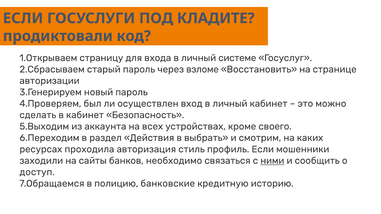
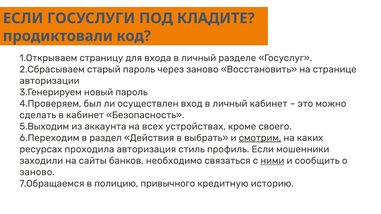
системе: системе -> разделе (237, 58)
через взломе: взломе -> заново (202, 69)
смотрим underline: none -> present (260, 138)
доступ: доступ -> заново (37, 172)
банковские: банковские -> привычного (168, 184)
